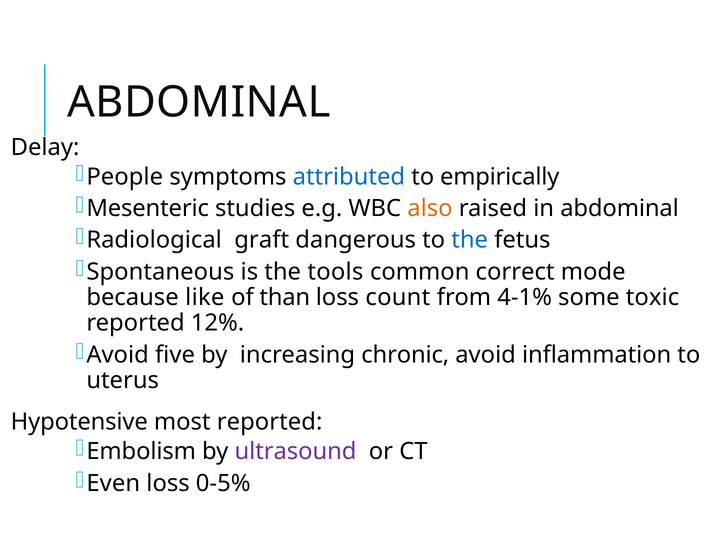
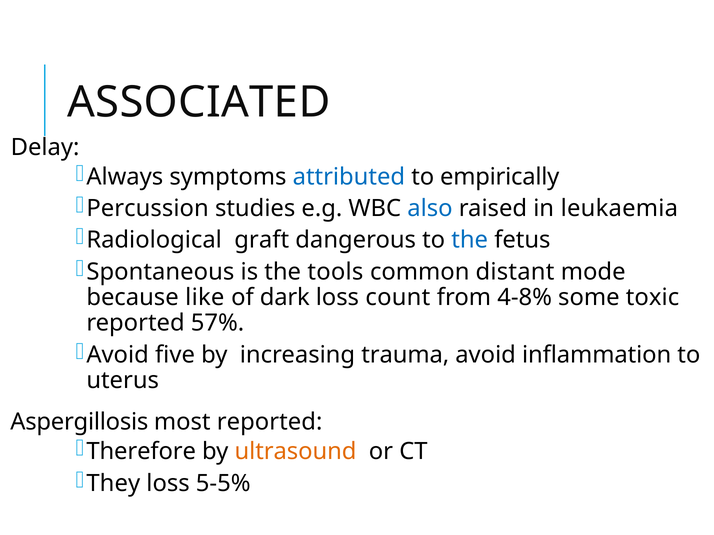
ABDOMINAL: ABDOMINAL -> ASSOCIATED (199, 102)
People: People -> Always (125, 177)
Mesenteric: Mesenteric -> Percussion (148, 209)
also colour: orange -> blue (430, 209)
in abdominal: abdominal -> leukaemia (619, 209)
correct: correct -> distant (515, 272)
than: than -> dark (285, 298)
4-1%: 4-1% -> 4-8% (525, 298)
12%: 12% -> 57% (218, 323)
chronic: chronic -> trauma (405, 355)
Hypotensive: Hypotensive -> Aspergillosis (79, 422)
Embolism: Embolism -> Therefore (141, 452)
ultrasound colour: purple -> orange (296, 452)
Even: Even -> They (113, 484)
0-5%: 0-5% -> 5-5% (223, 484)
